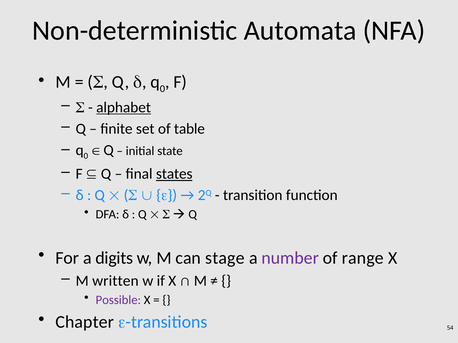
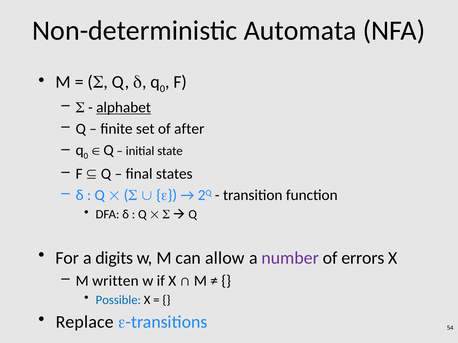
table: table -> after (189, 129)
states underline: present -> none (174, 174)
stage: stage -> allow (225, 258)
range: range -> errors (363, 258)
Possible colour: purple -> blue (118, 300)
Chapter: Chapter -> Replace (85, 322)
